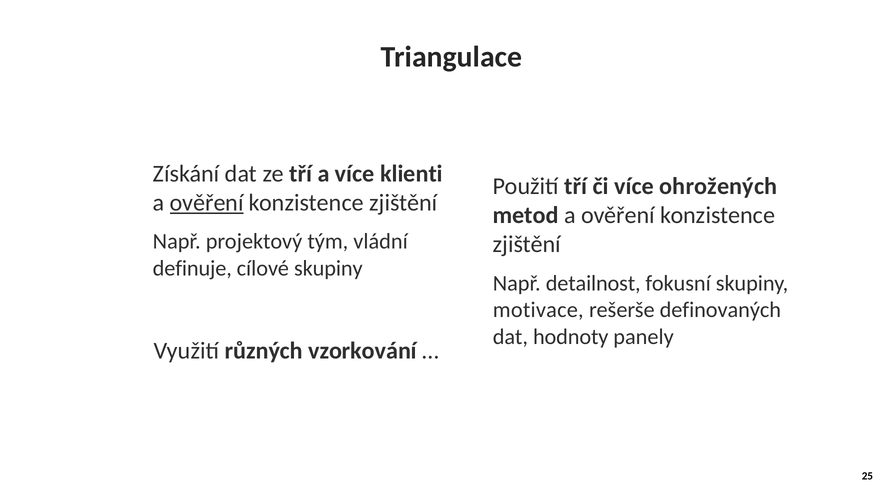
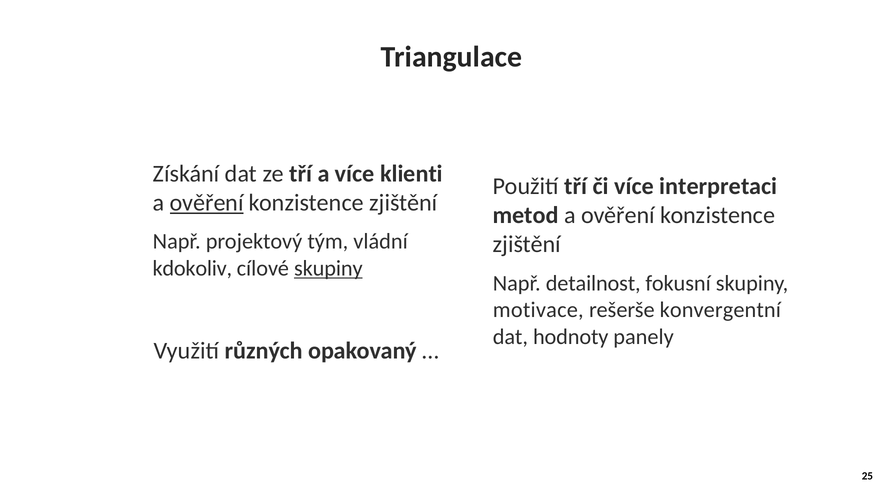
ohrožených: ohrožených -> interpretaci (718, 186)
definuje: definuje -> kdokoliv (192, 269)
skupiny underline: none -> present (328, 269)
definovaných: definovaných -> konvergentní (720, 310)
vzorkování: vzorkování -> opakovaný (363, 351)
